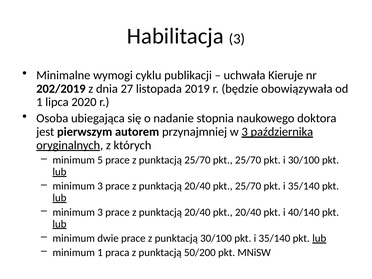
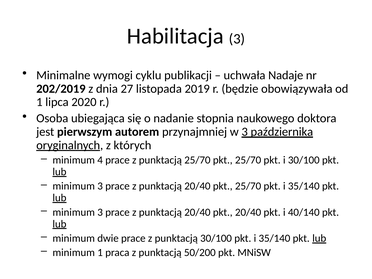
Kieruje: Kieruje -> Nadaje (286, 75)
5: 5 -> 4 (100, 160)
